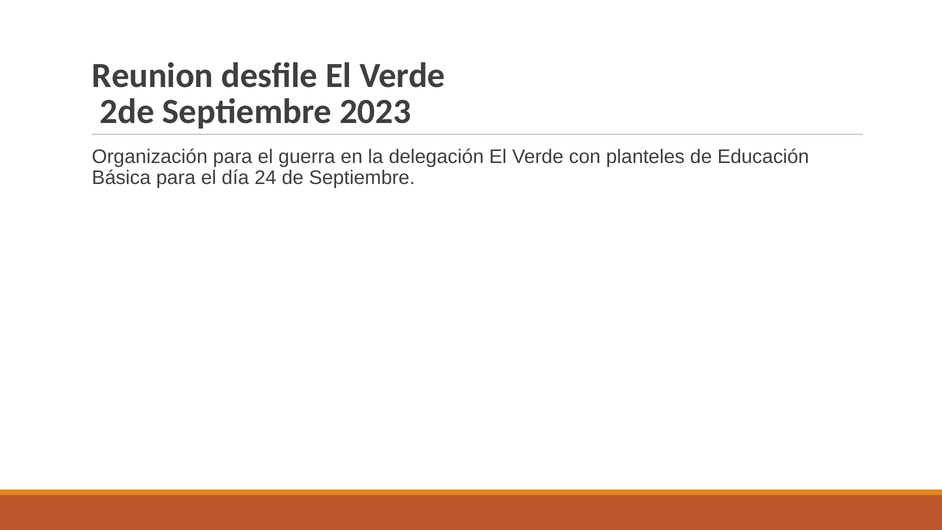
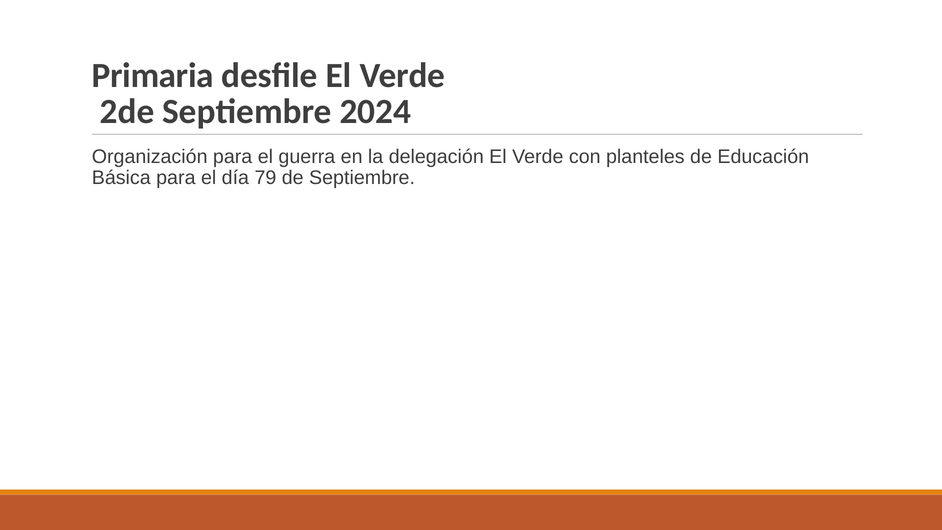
Reunion: Reunion -> Primaria (153, 76)
2023: 2023 -> 2024 (375, 112)
24: 24 -> 79 (265, 178)
